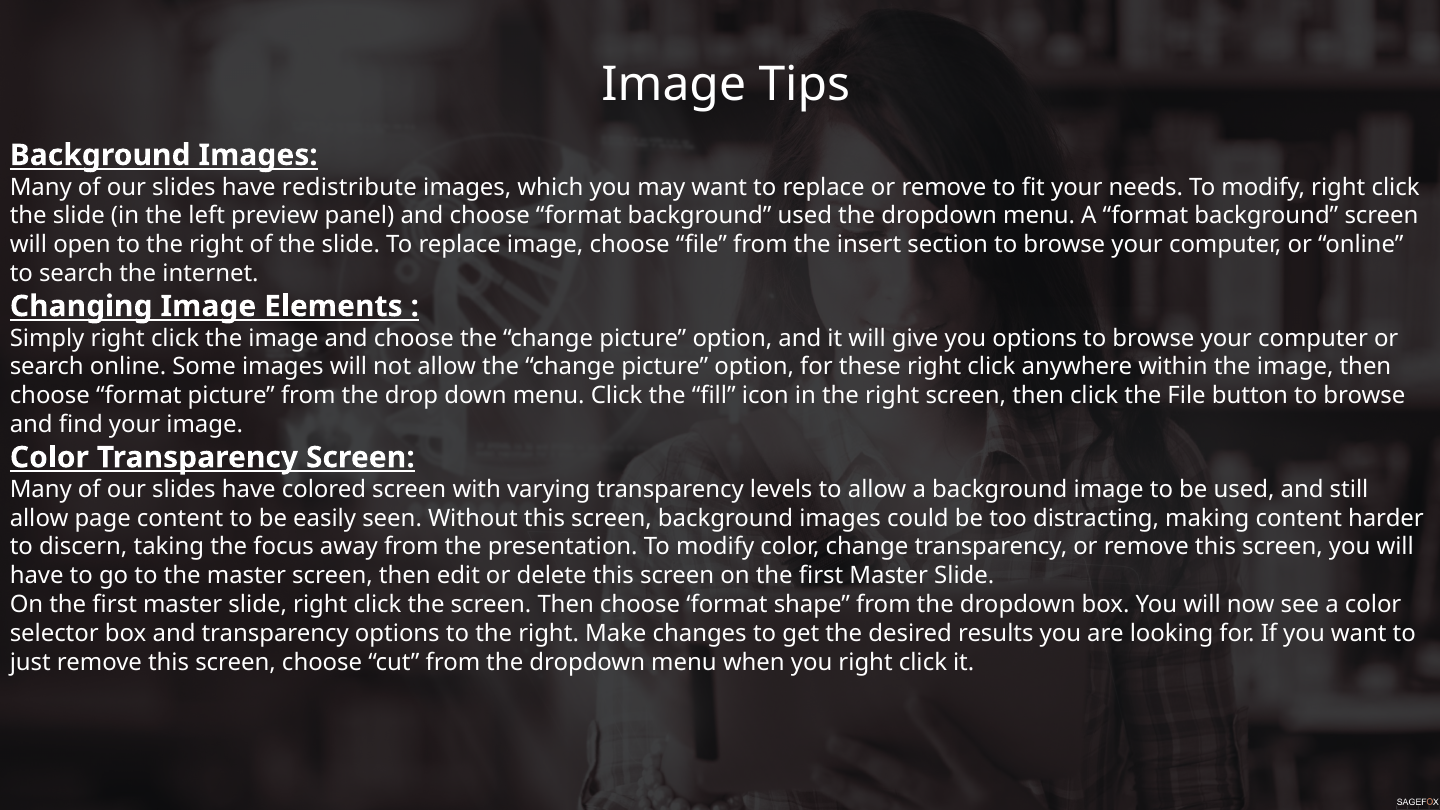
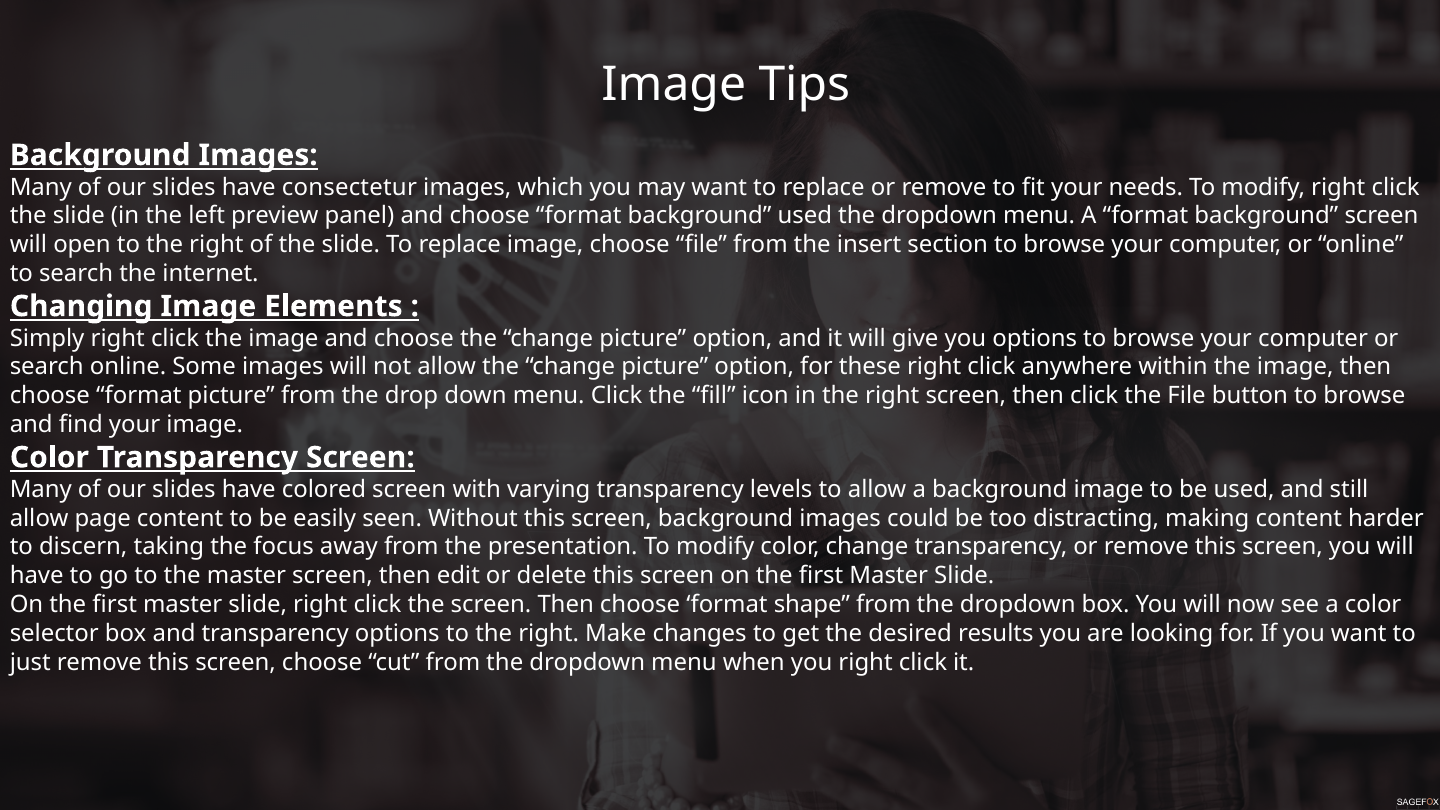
redistribute: redistribute -> consectetur (349, 187)
